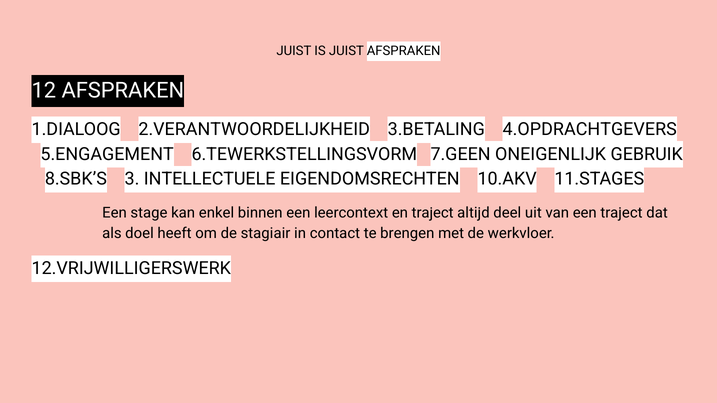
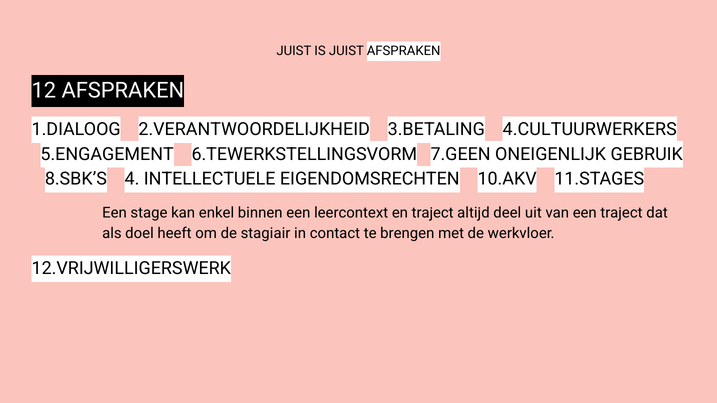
4.OPDRACHTGEVERS: 4.OPDRACHTGEVERS -> 4.CULTUURWERKERS (590, 129)
3: 3 -> 4 (132, 179)
